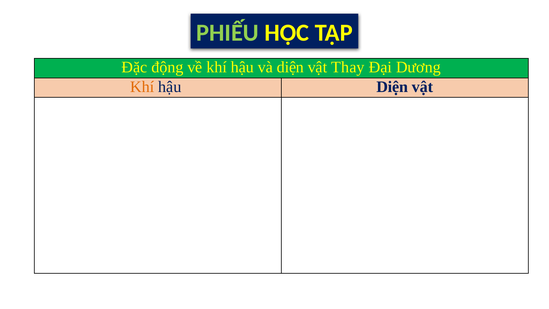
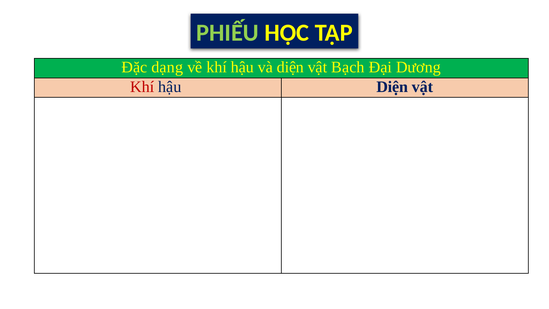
động: động -> dạng (167, 67)
Thay: Thay -> Bạch (348, 67)
Khí colour: orange -> red (142, 87)
